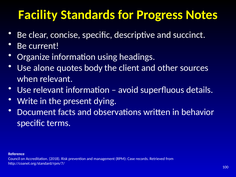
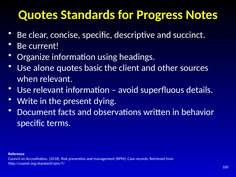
Facility: Facility -> Quotes (38, 15)
body: body -> basic (93, 68)
